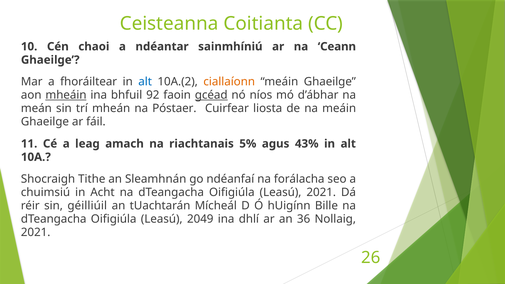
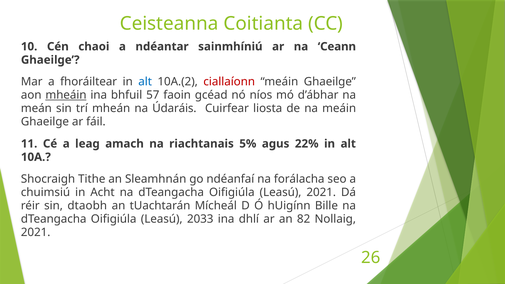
ciallaíonn colour: orange -> red (229, 82)
92: 92 -> 57 (153, 95)
gcéad underline: present -> none (211, 95)
Póstaer: Póstaer -> Údaráis (174, 109)
43%: 43% -> 22% (307, 144)
géilliúil: géilliúil -> dtaobh (87, 206)
2049: 2049 -> 2033 (200, 219)
36: 36 -> 82 (304, 219)
